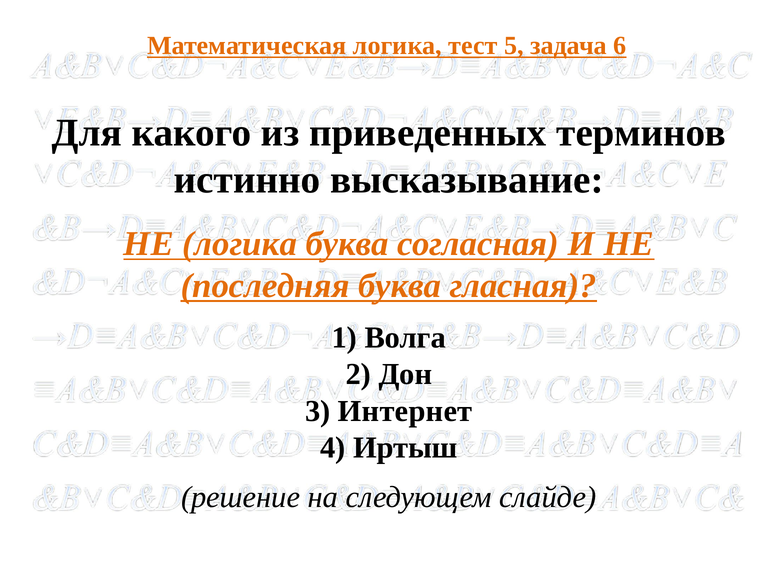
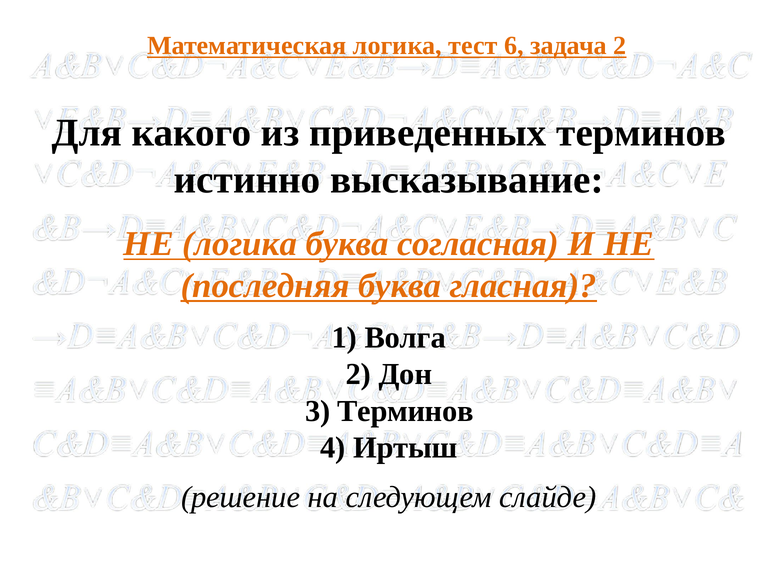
5: 5 -> 6 (514, 46)
задача 6: 6 -> 2 (620, 46)
3 Интернет: Интернет -> Терминов (405, 411)
